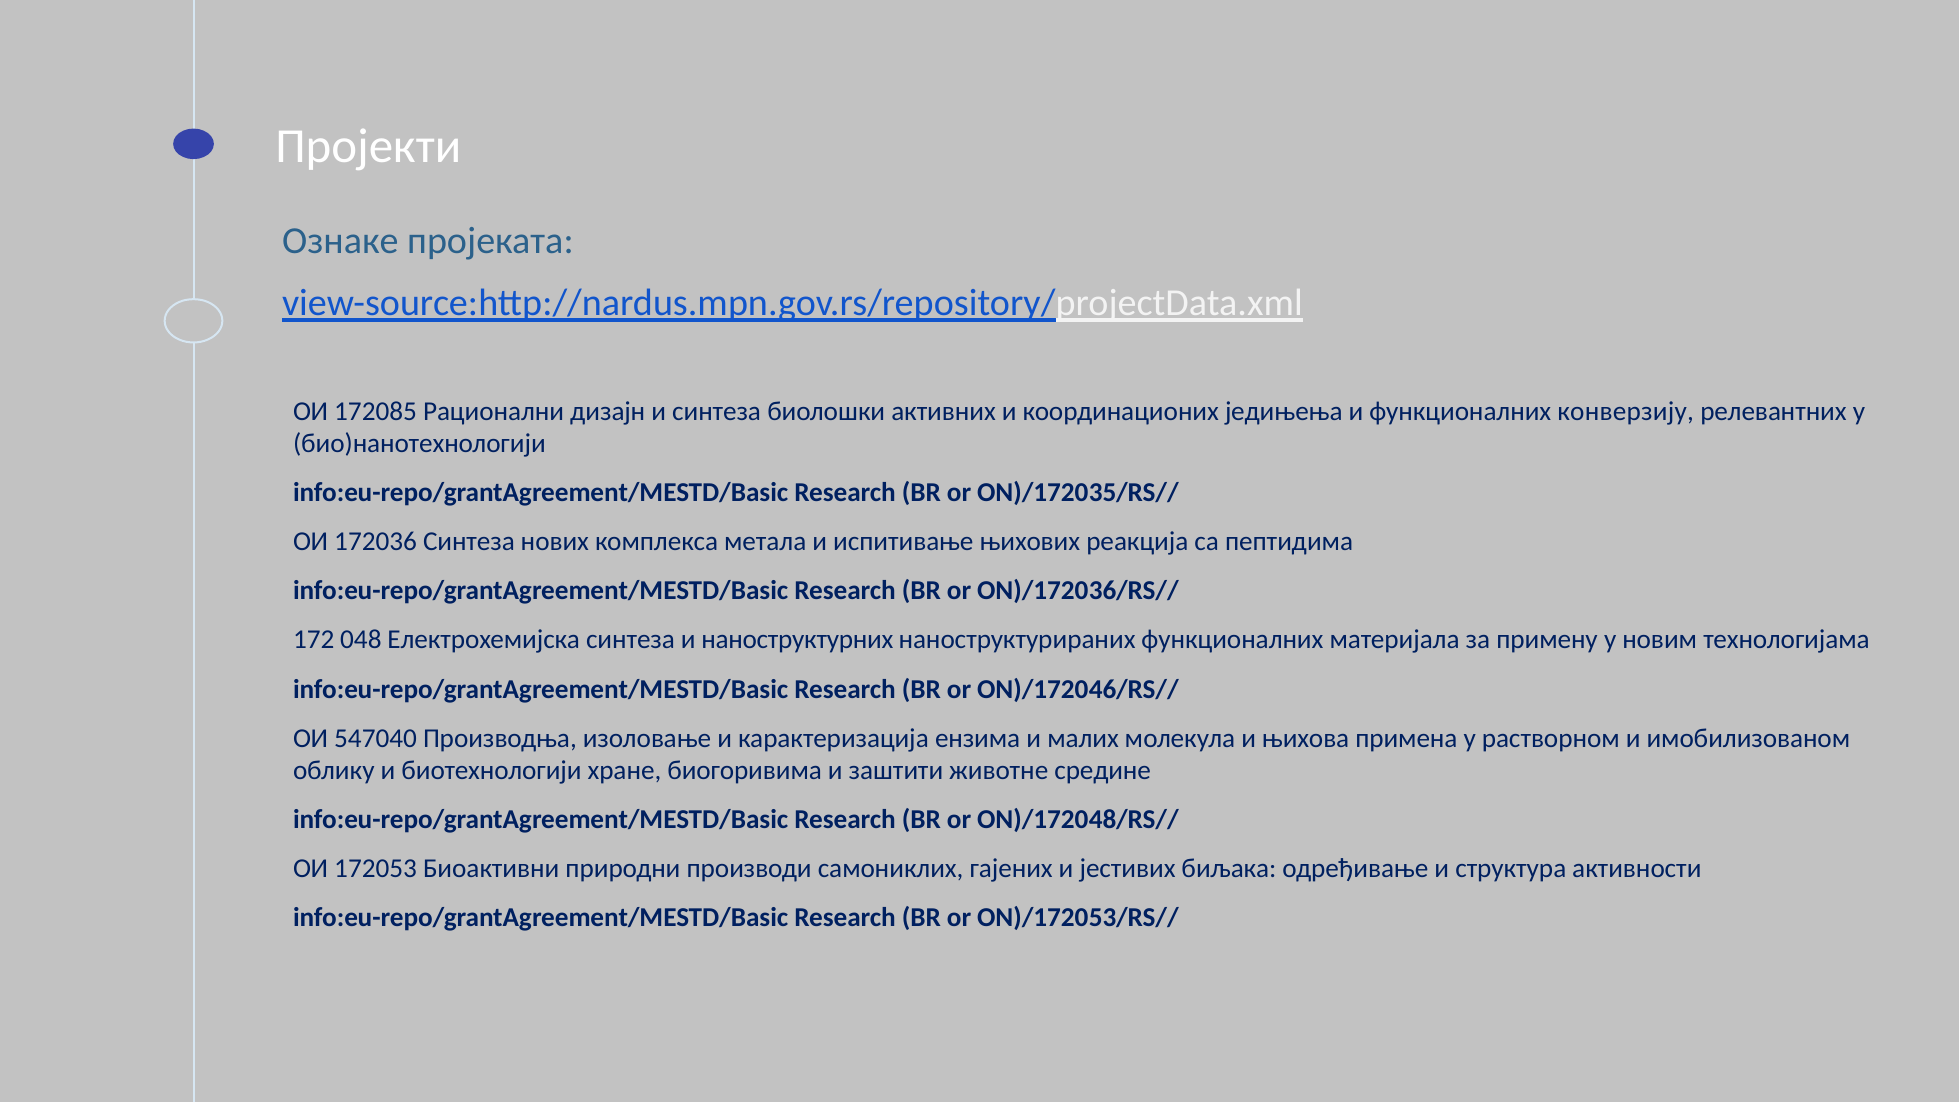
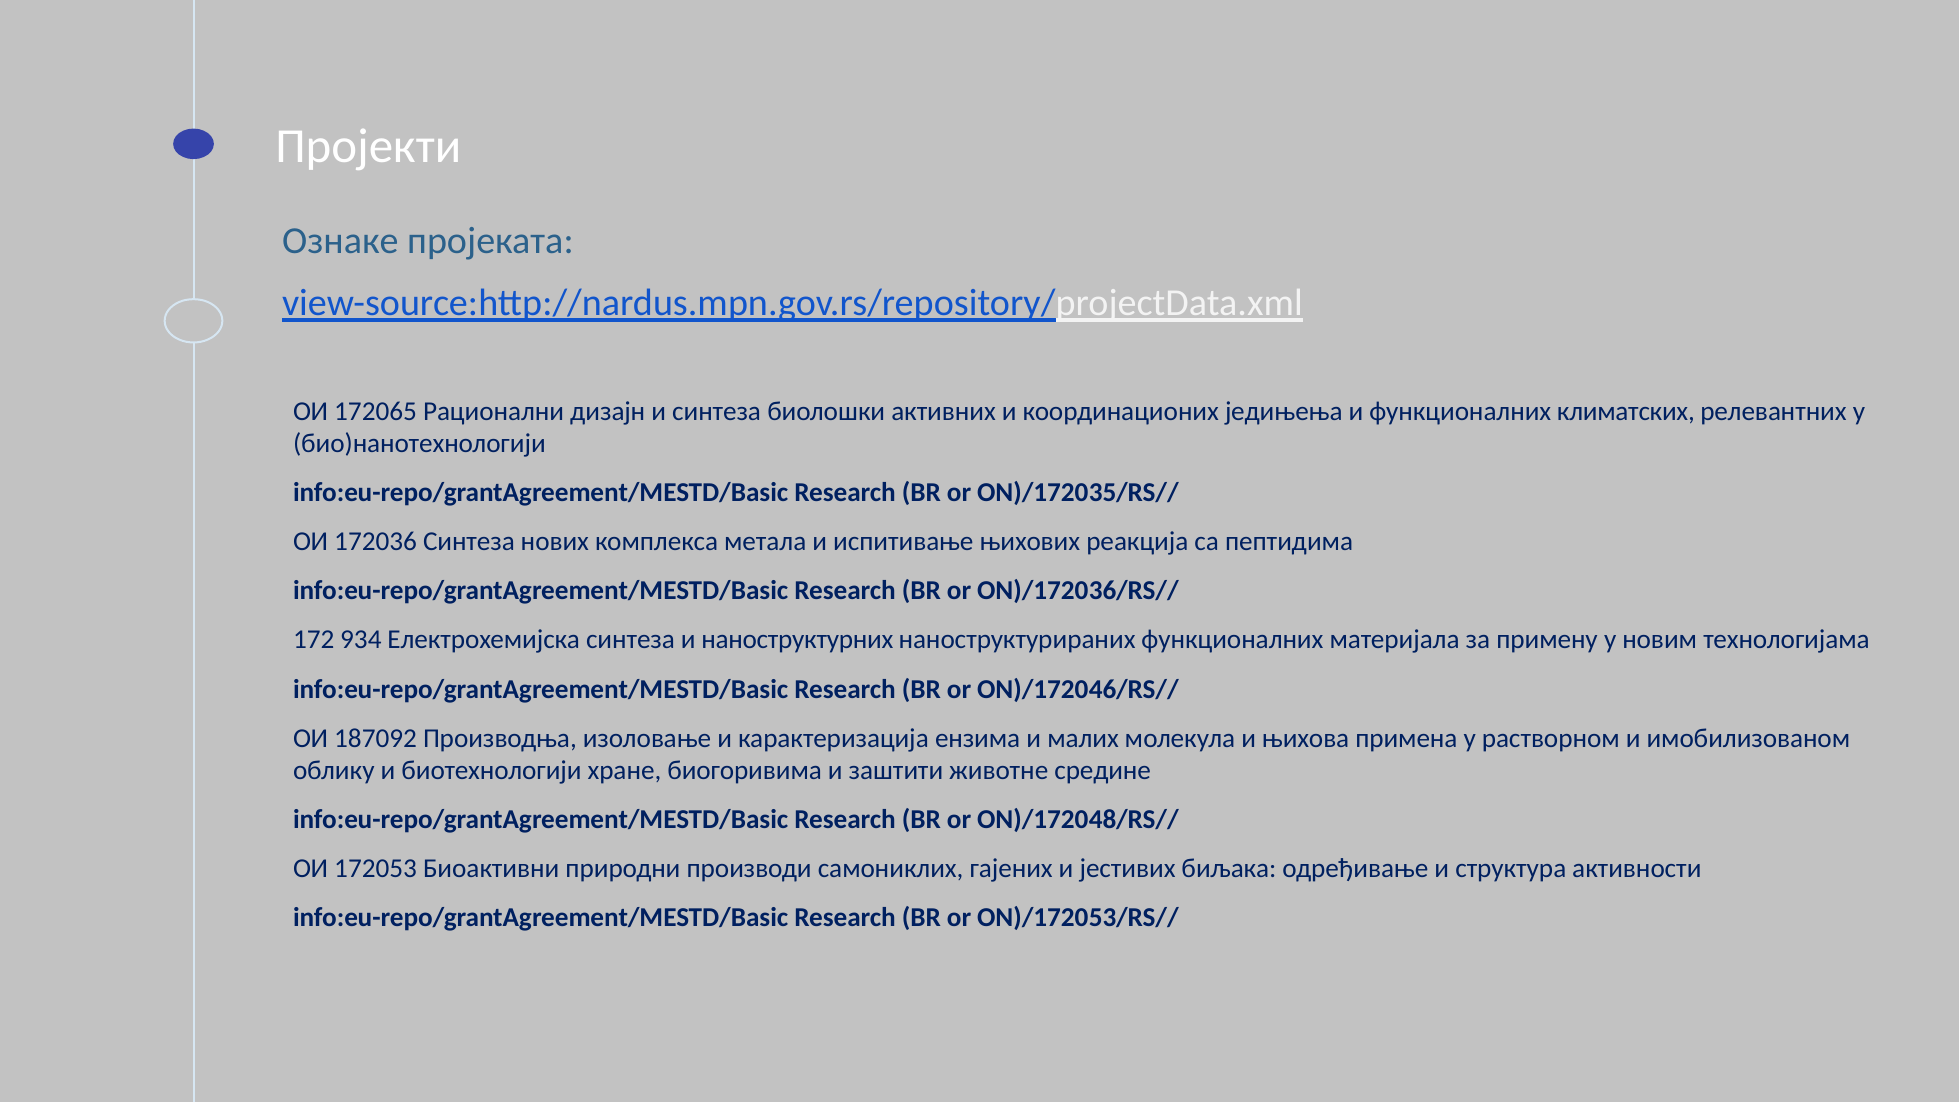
172085: 172085 -> 172065 (376, 411)
конверзију: конверзију -> климатских (1626, 411)
048: 048 -> 934 (361, 640)
547040: 547040 -> 187092 (376, 738)
